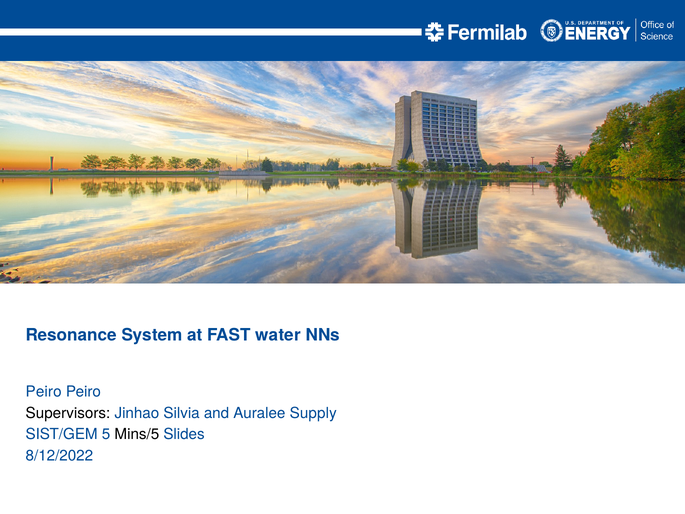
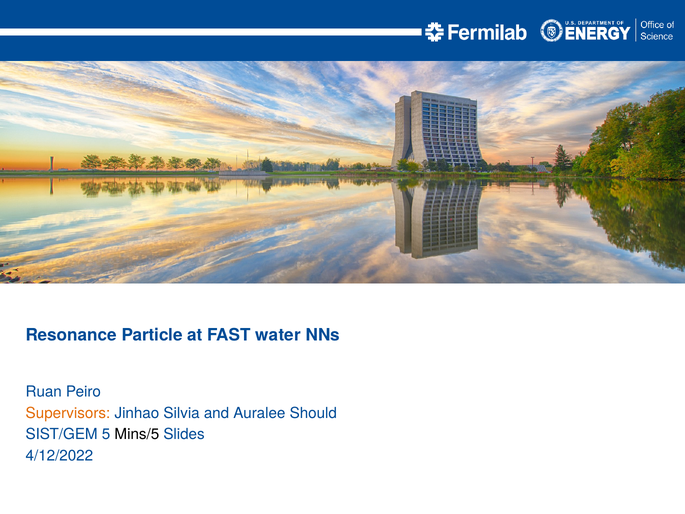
System: System -> Particle (152, 335)
Peiro: Peiro -> Ruan (44, 392)
Supervisors colour: black -> orange (68, 413)
Supply: Supply -> Should (313, 413)
8/12/2022: 8/12/2022 -> 4/12/2022 (59, 456)
